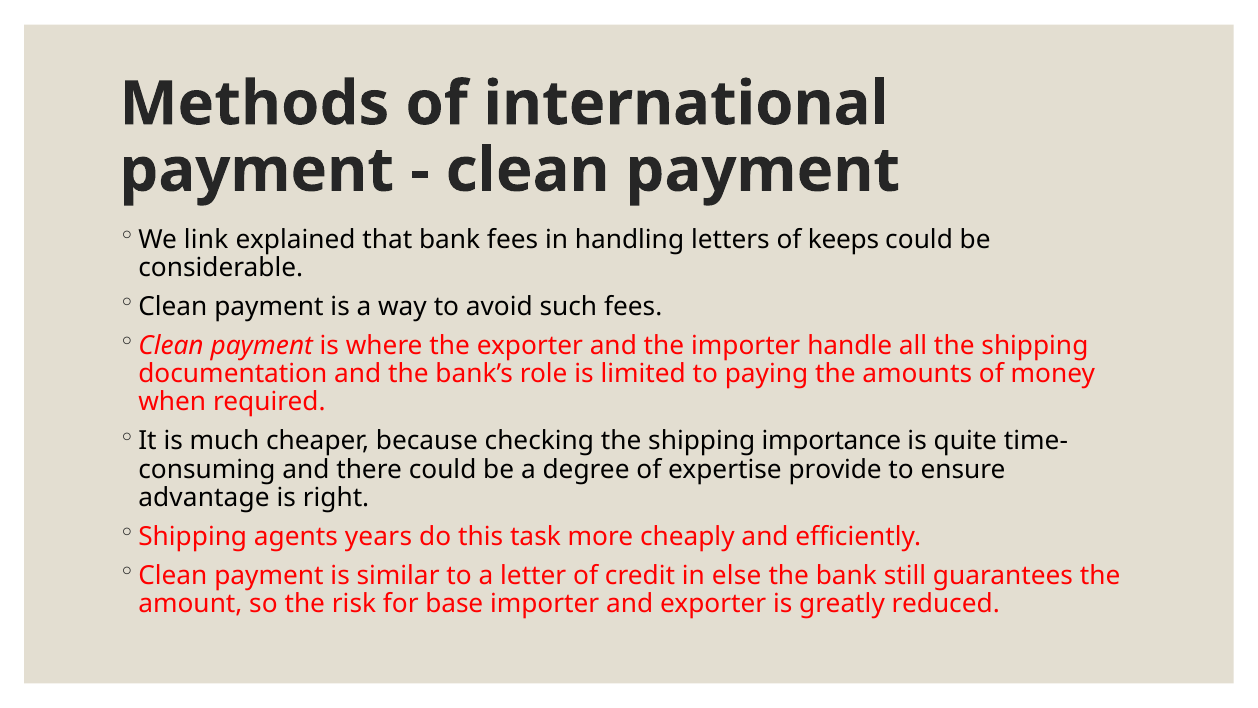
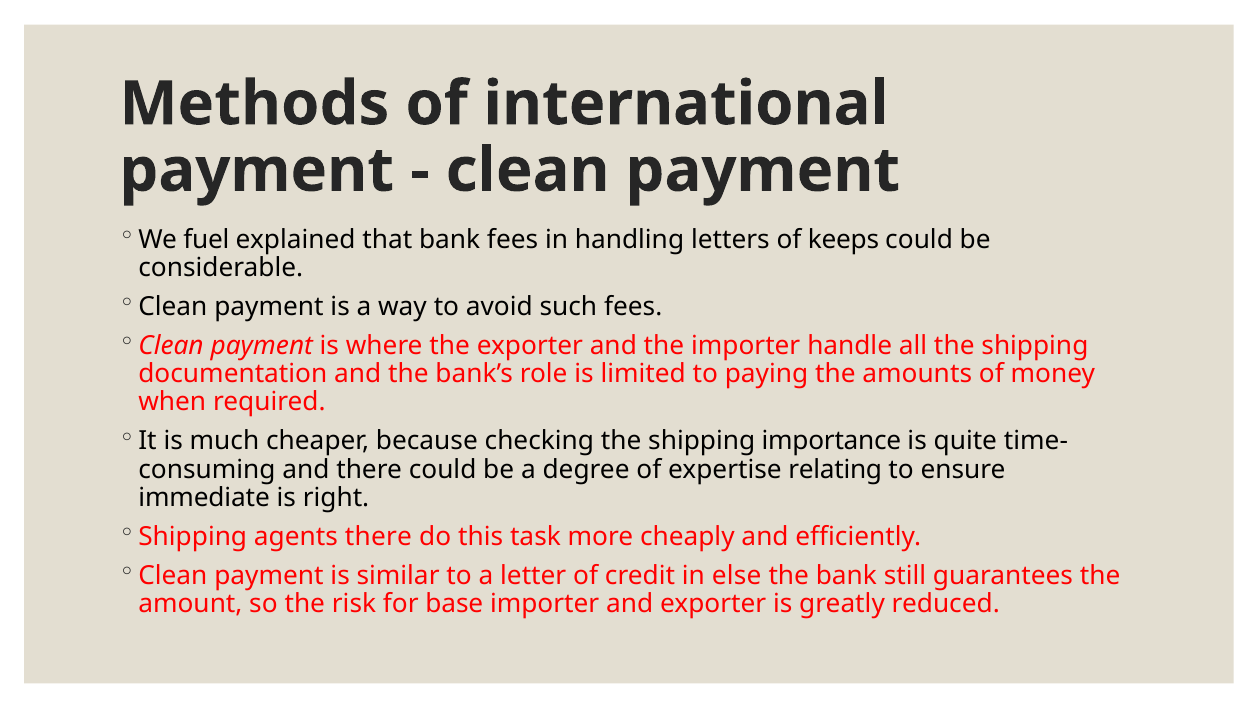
link: link -> fuel (206, 239)
provide: provide -> relating (835, 469)
advantage: advantage -> immediate (204, 498)
agents years: years -> there (378, 537)
